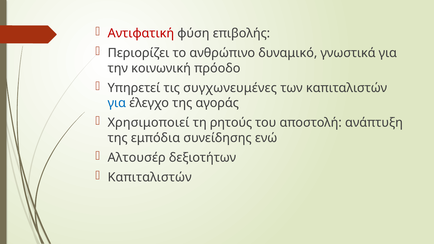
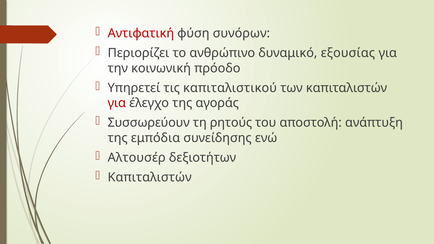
επιβολής: επιβολής -> συνόρων (241, 33)
γνωστικά: γνωστικά -> εξουσίας (348, 53)
συγχωνευμένες: συγχωνευμένες -> καπιταλιστικού (230, 88)
για colour: blue -> red (117, 103)
Χρησιμοποιεί: Χρησιμοποιεί -> Συσσωρεύουν (149, 123)
